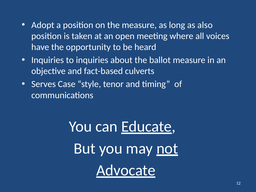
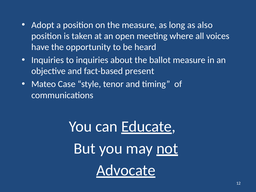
culverts: culverts -> present (140, 71)
Serves: Serves -> Mateo (44, 84)
